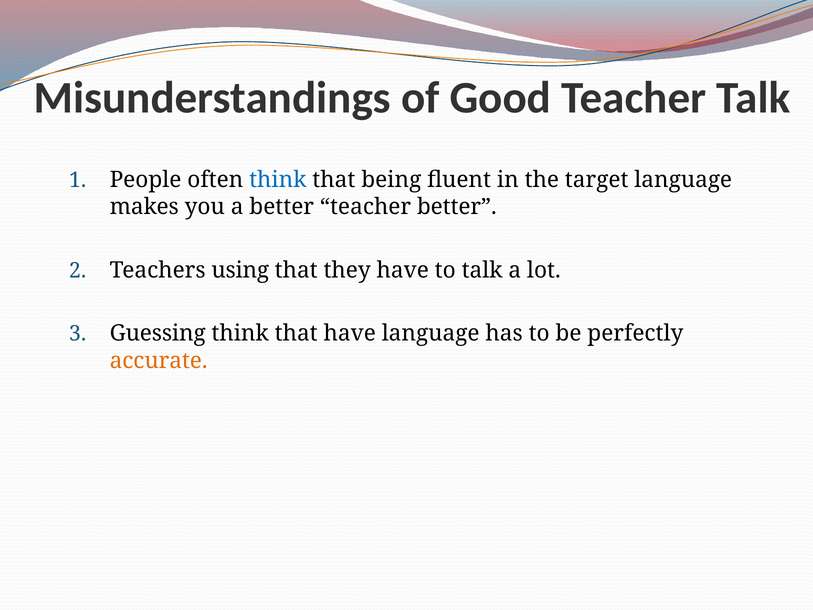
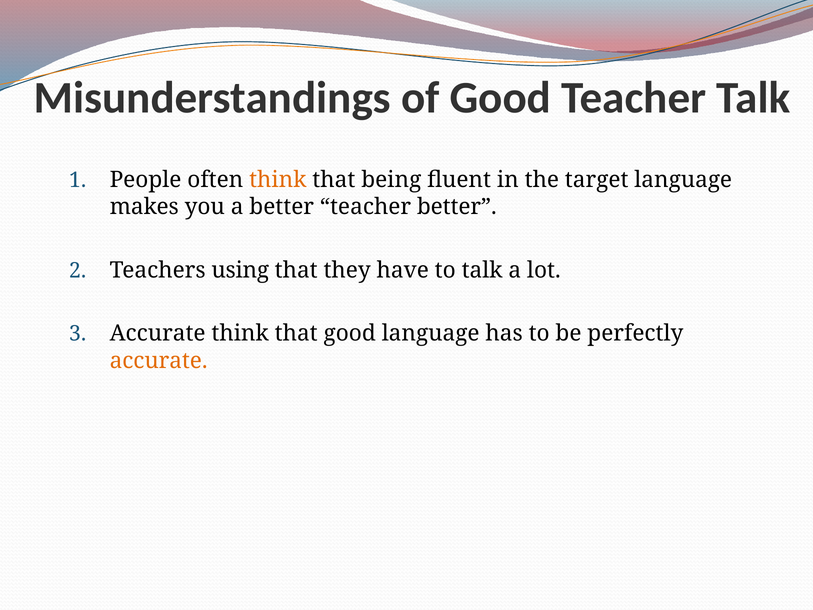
think colour: blue -> orange (278, 180)
Guessing: Guessing -> Accurate (158, 333)
that have: have -> good (350, 333)
